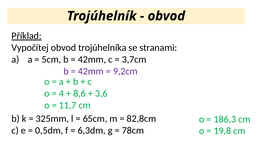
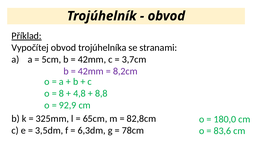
9,2cm: 9,2cm -> 8,2cm (125, 71)
4: 4 -> 8 (61, 93)
8,6: 8,6 -> 4,8 (80, 93)
3,6: 3,6 -> 8,8 (101, 93)
11,7: 11,7 -> 92,9 (68, 105)
186,3: 186,3 -> 180,0 (225, 119)
0,5dm: 0,5dm -> 3,5dm (49, 130)
19,8: 19,8 -> 83,6 (222, 131)
